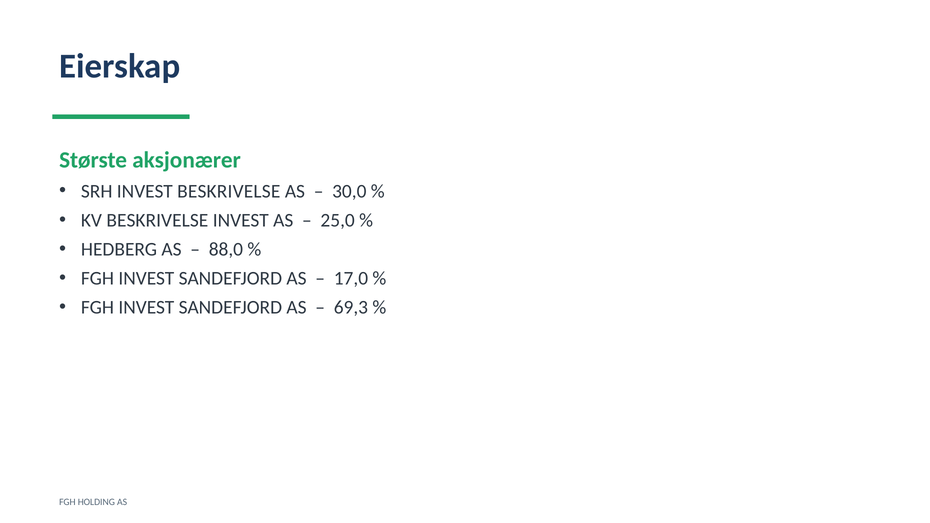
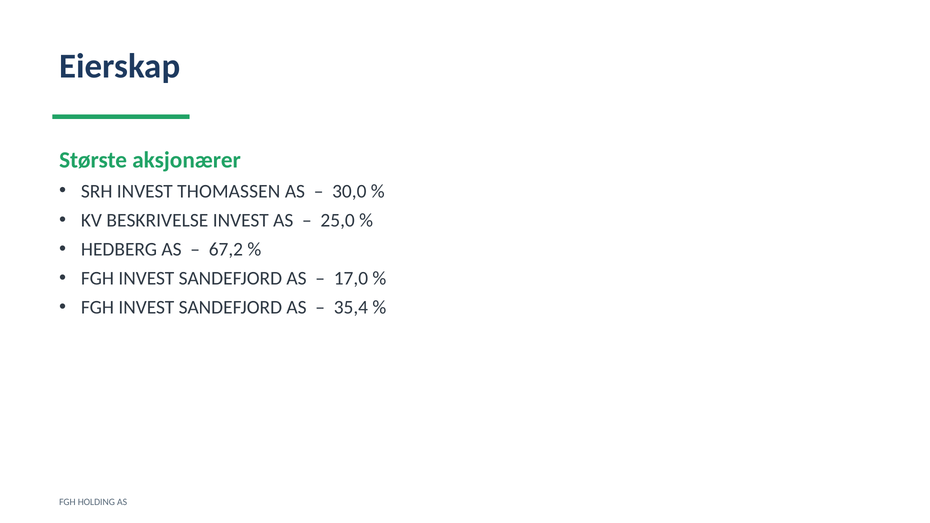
INVEST BESKRIVELSE: BESKRIVELSE -> THOMASSEN (229, 191)
88,0: 88,0 -> 67,2 (226, 249)
69,3: 69,3 -> 35,4 (351, 308)
